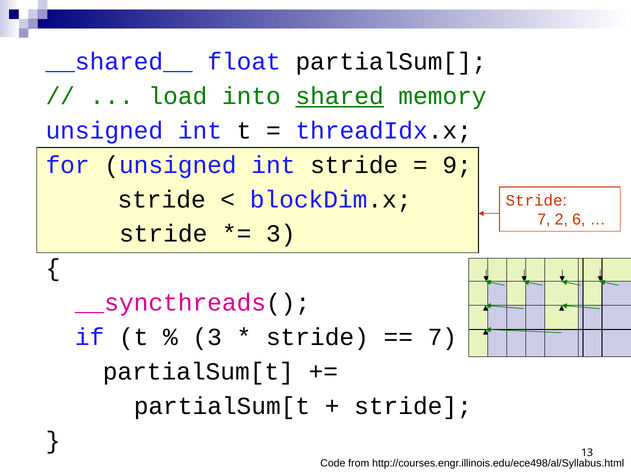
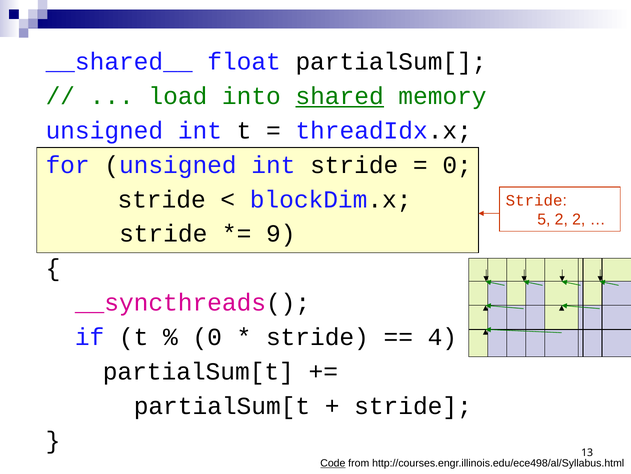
9: 9 -> 0 (457, 165)
7: 7 -> 5 (544, 219)
2 6: 6 -> 2 (579, 219)
3: 3 -> 9 (281, 233)
3: 3 -> 0 (207, 337)
7: 7 -> 4 (442, 337)
Code underline: none -> present (333, 462)
